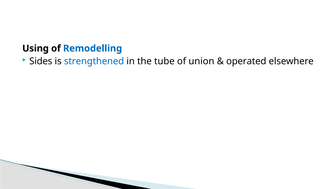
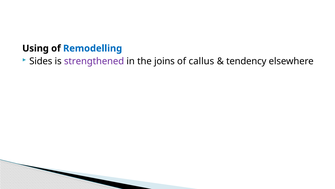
strengthened colour: blue -> purple (94, 61)
tube: tube -> joins (164, 61)
union: union -> callus (201, 61)
operated: operated -> tendency (246, 61)
